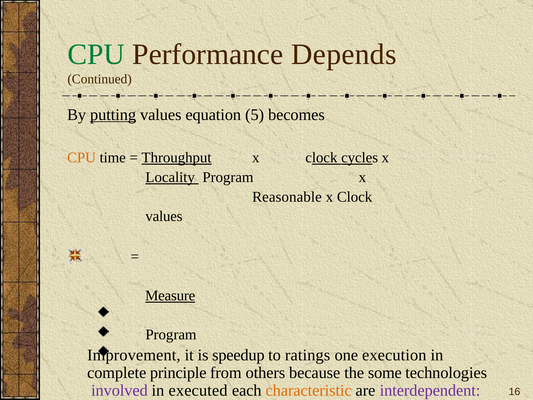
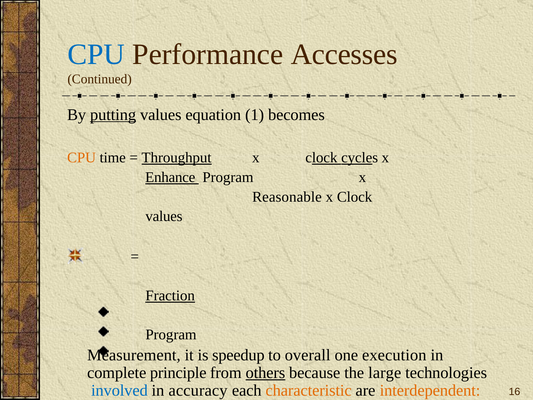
CPU colour: green -> blue (96, 54)
Depends: Depends -> Accesses (344, 54)
5: 5 -> 1 (255, 115)
Locality: Locality -> Enhance (170, 177)
Measure: Measure -> Fraction (170, 295)
Improvement: Improvement -> Measurement (134, 355)
ratings: ratings -> overall (308, 355)
others underline: none -> present (265, 373)
some: some -> large (385, 373)
involved colour: purple -> blue (119, 390)
executed: executed -> accuracy (198, 390)
interdependent colour: purple -> orange (430, 390)
